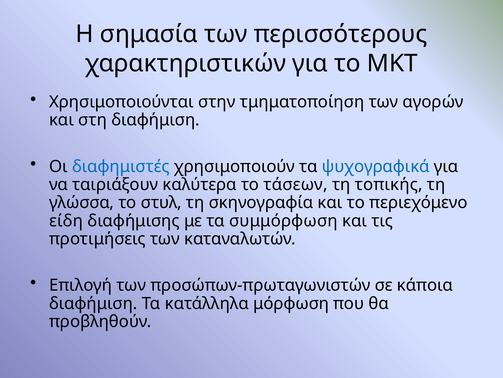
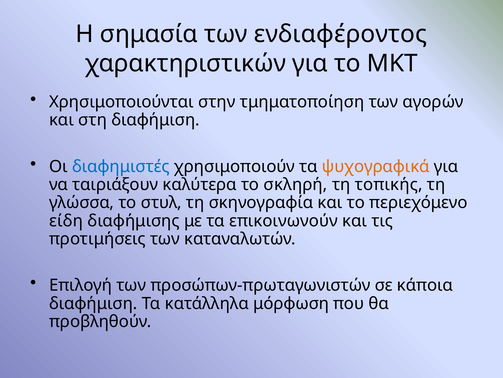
περισσότερους: περισσότερους -> ενδιαφέροντος (340, 34)
ψυχογραφικά colour: blue -> orange (376, 166)
τάσεων: τάσεων -> σκληρή (296, 184)
συμμόρφωση: συμμόρφωση -> επικοινωνούν (283, 220)
